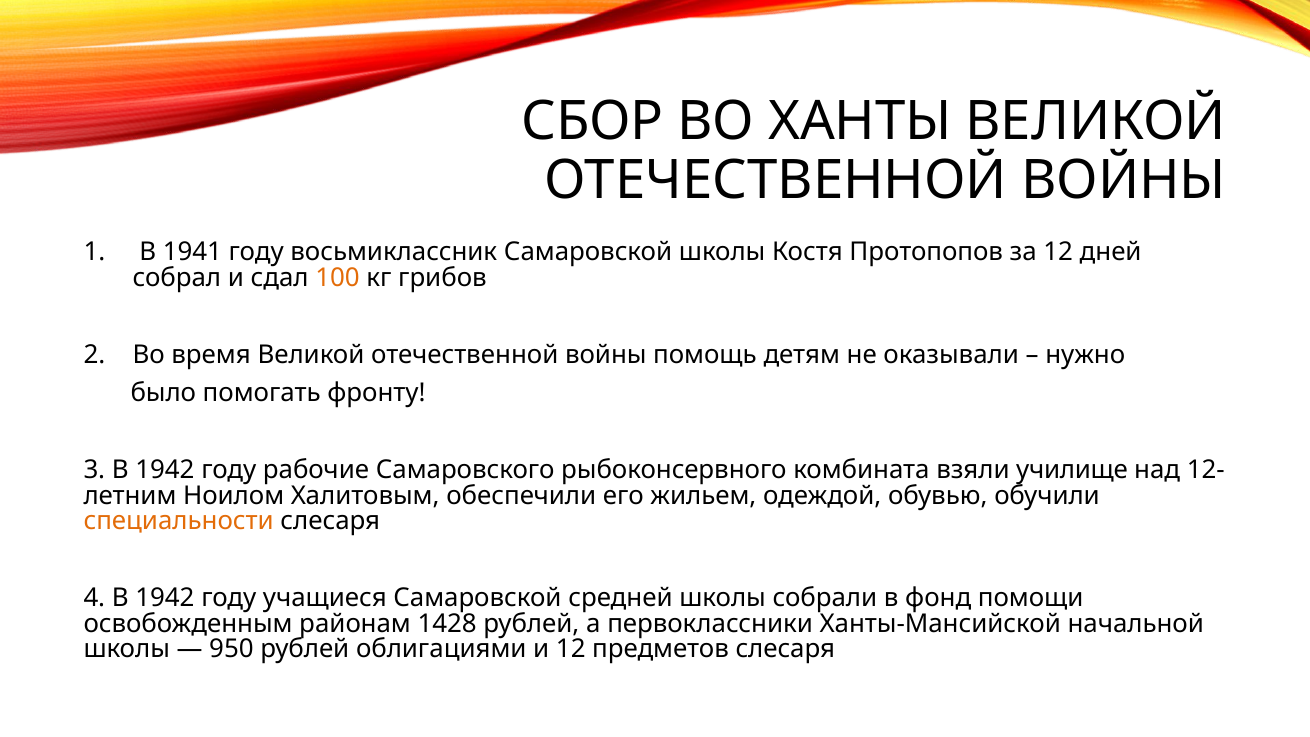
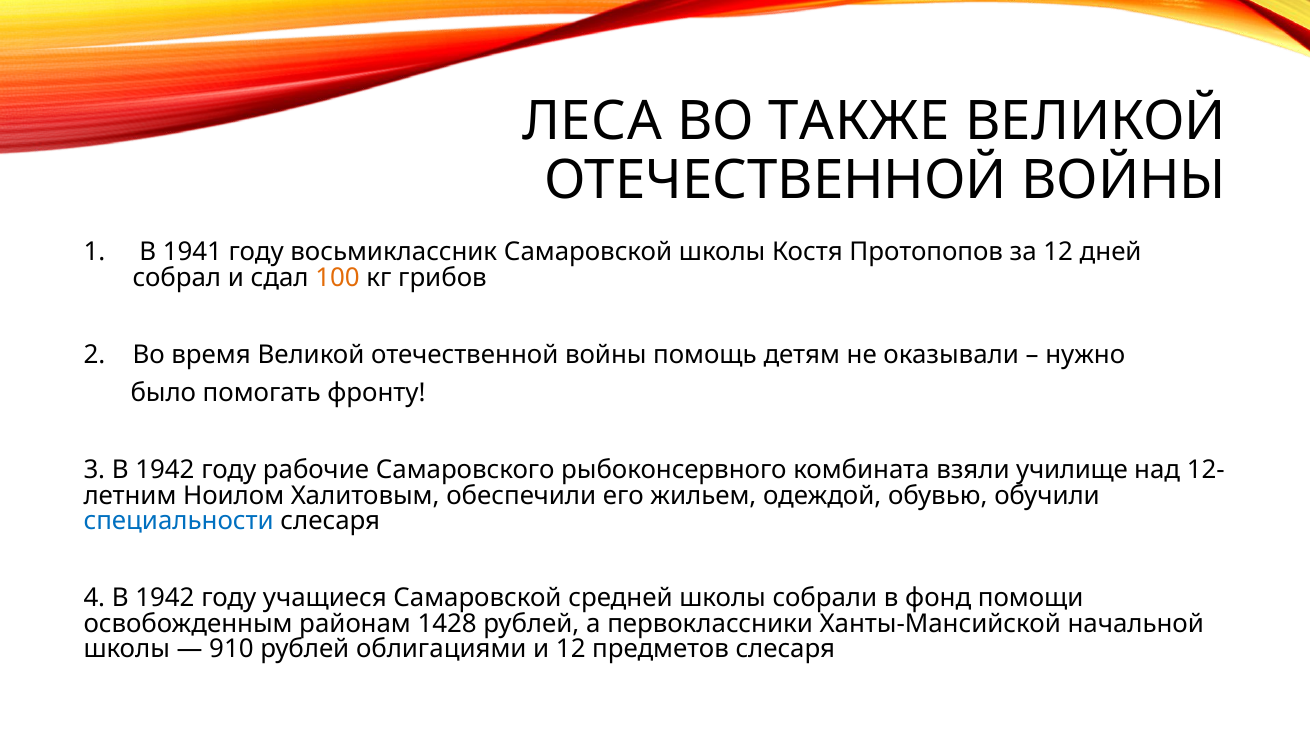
СБОР: СБОР -> ЛЕСА (592, 122)
ХАНТЫ: ХАНТЫ -> ТАКЖЕ (860, 122)
специальности colour: orange -> blue (179, 521)
950: 950 -> 910 (231, 649)
